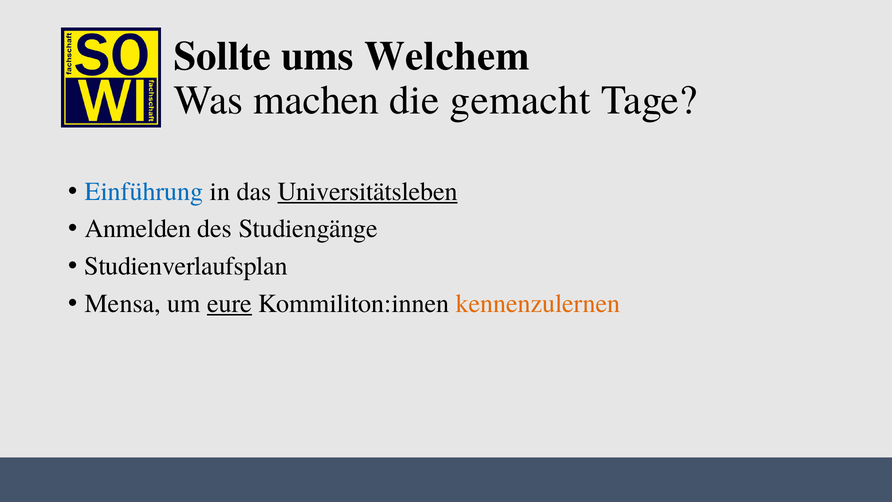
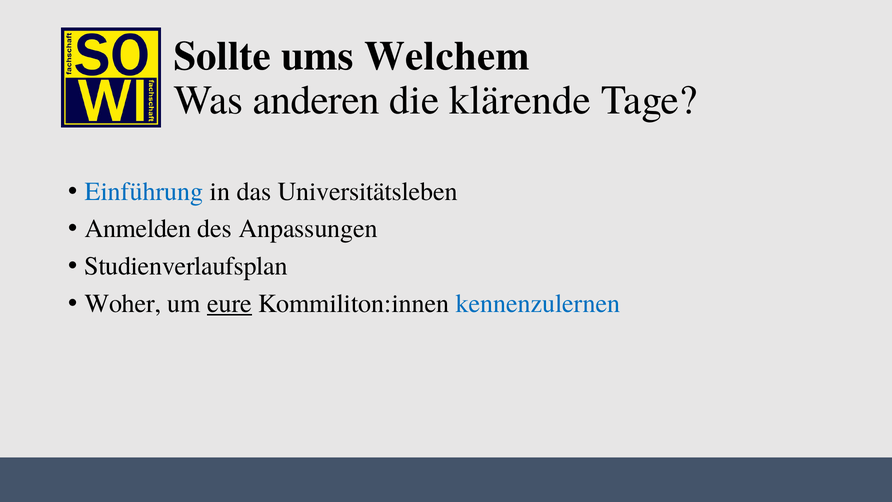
machen: machen -> anderen (316, 100)
gemacht: gemacht -> klärende (520, 100)
Universitätsleben underline: present -> none (368, 191)
Studiengänge: Studiengänge -> Anpassungen (308, 229)
Mensa: Mensa -> Woher (123, 304)
kennenzulernen colour: orange -> blue (538, 304)
